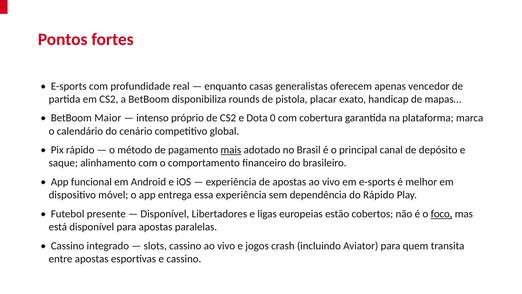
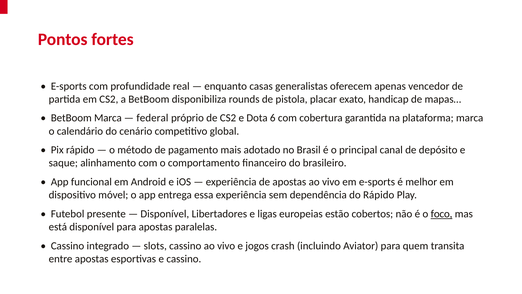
BetBoom Maior: Maior -> Marca (108, 118)
intenso: intenso -> federal (152, 118)
0: 0 -> 6 (273, 118)
mais underline: present -> none (231, 150)
